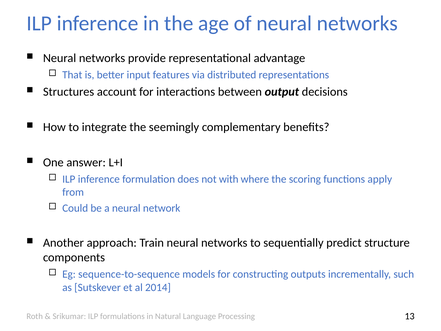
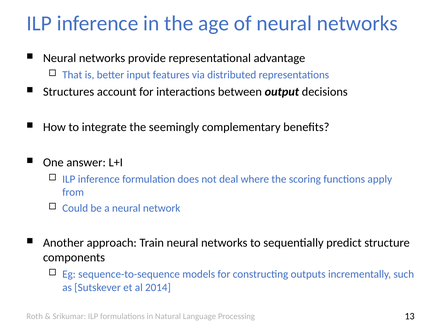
with: with -> deal (229, 179)
